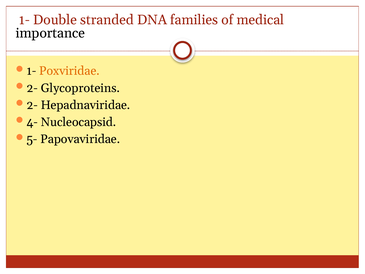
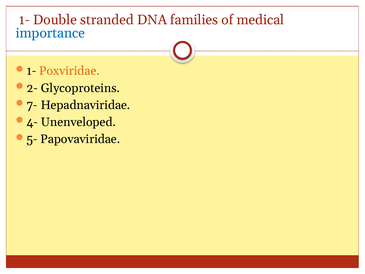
importance colour: black -> blue (50, 33)
2-: 2- -> 7- (32, 105)
Nucleocapsid: Nucleocapsid -> Unenveloped (78, 122)
